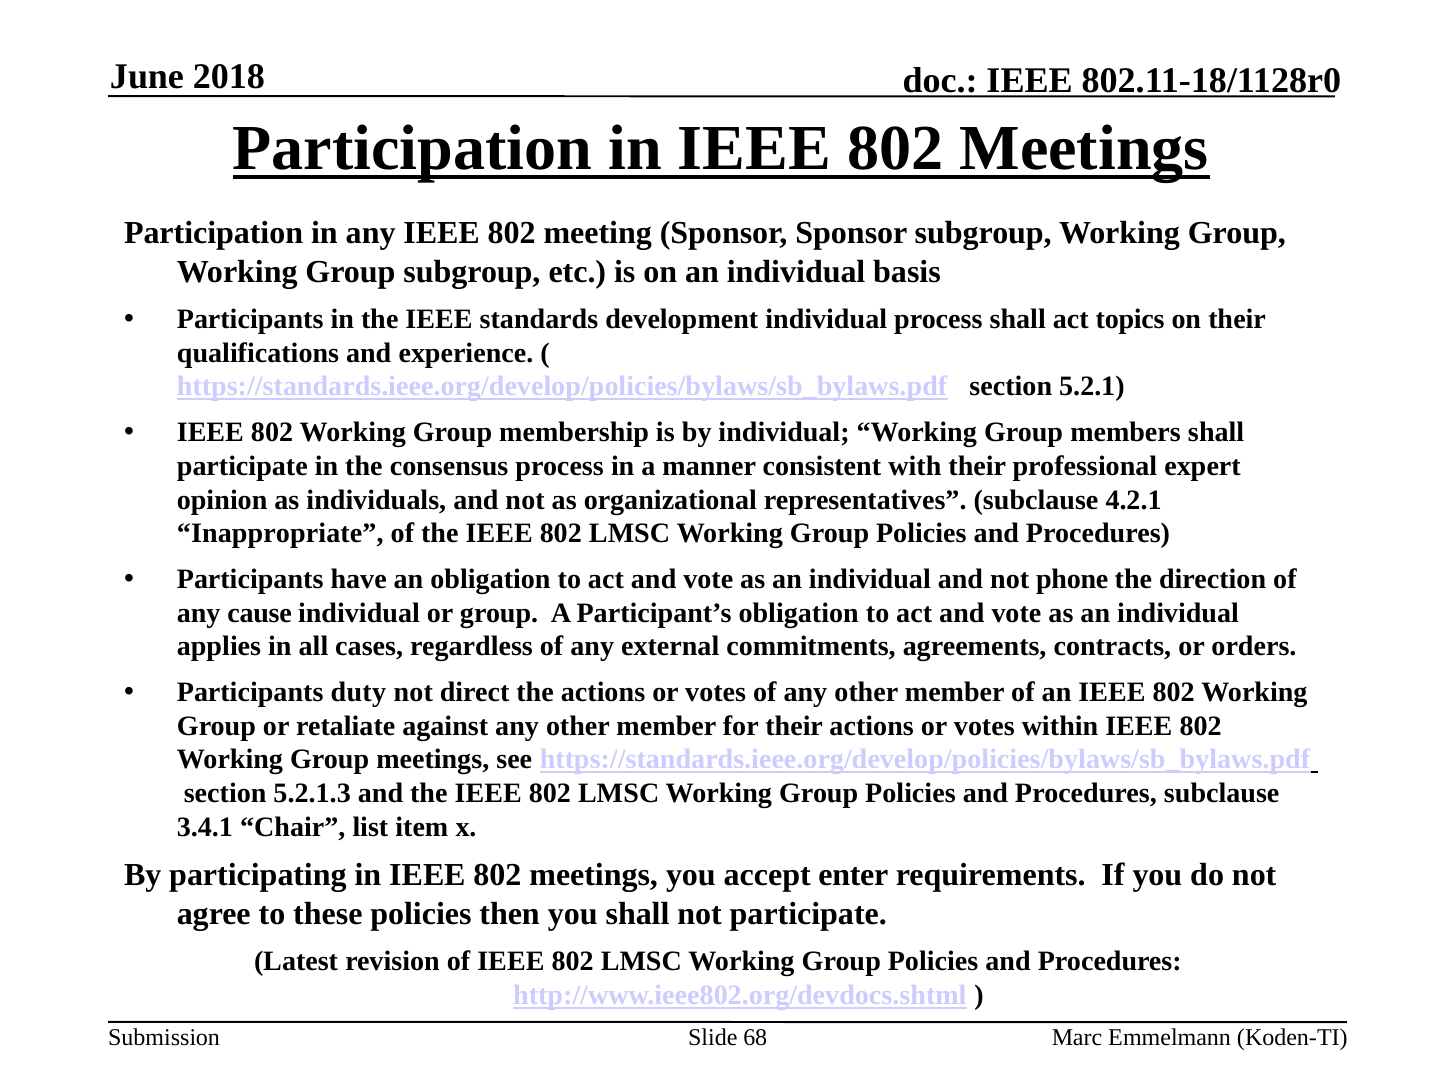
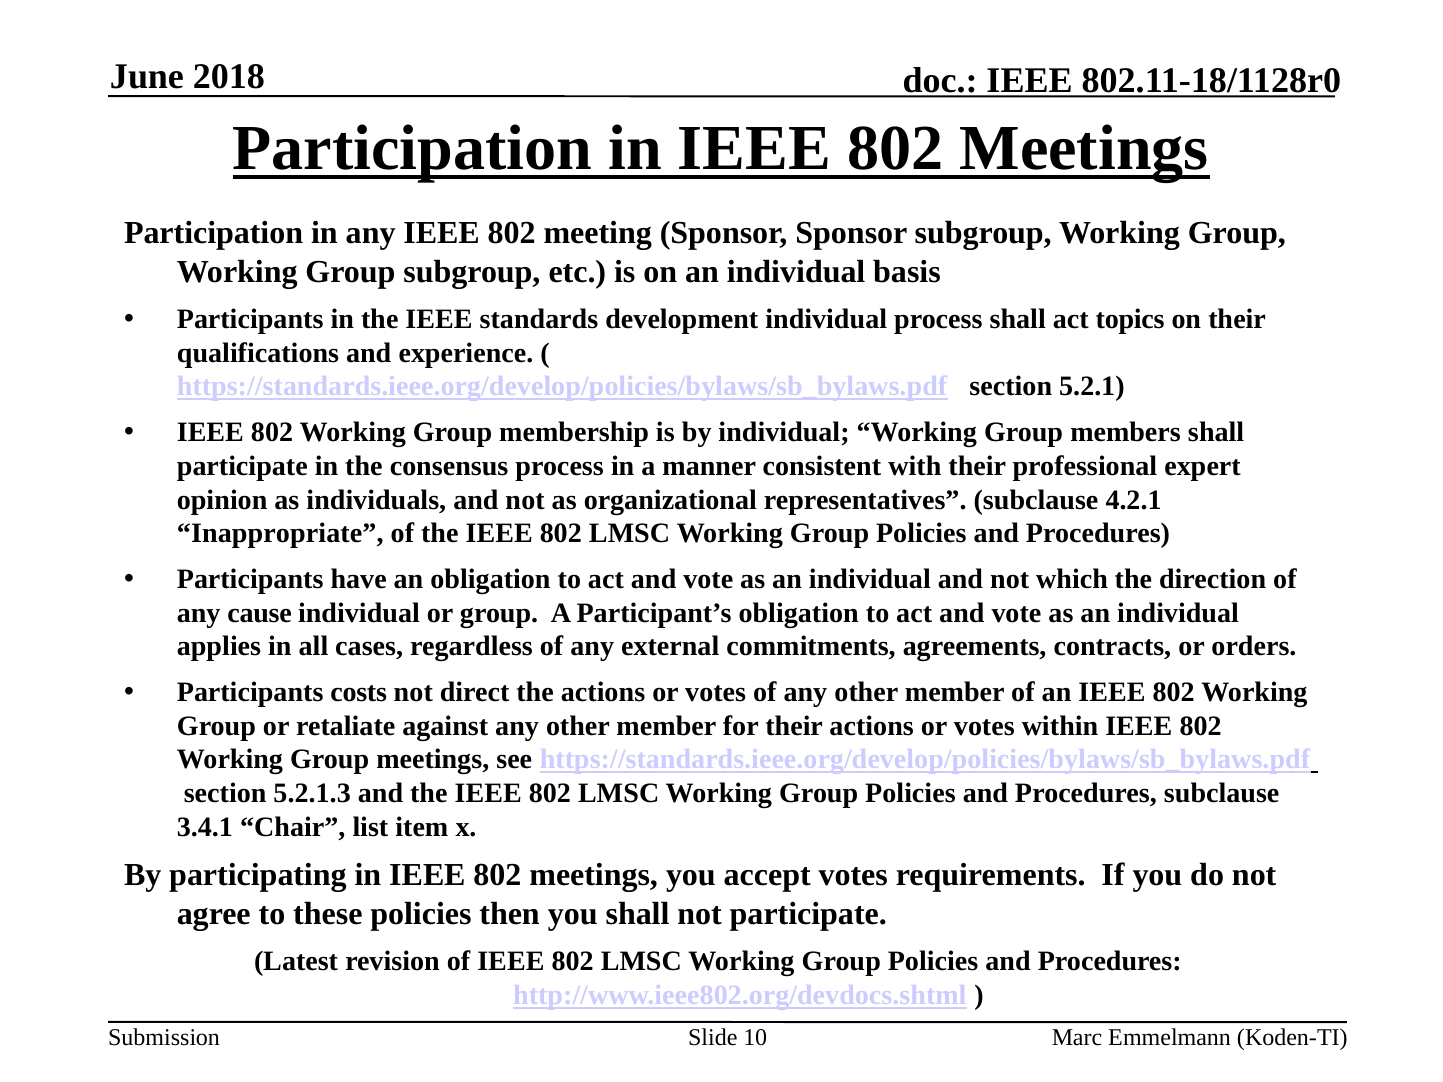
phone: phone -> which (1072, 579)
duty: duty -> costs (359, 692)
accept enter: enter -> votes (853, 876)
68: 68 -> 10 (755, 1038)
